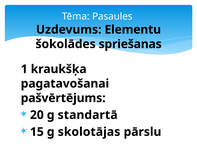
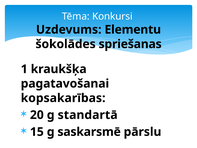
Pasaules: Pasaules -> Konkursi (112, 16)
pašvērtējums: pašvērtējums -> kopsakarības (63, 98)
skolotājas: skolotājas -> saskarsmē (89, 132)
